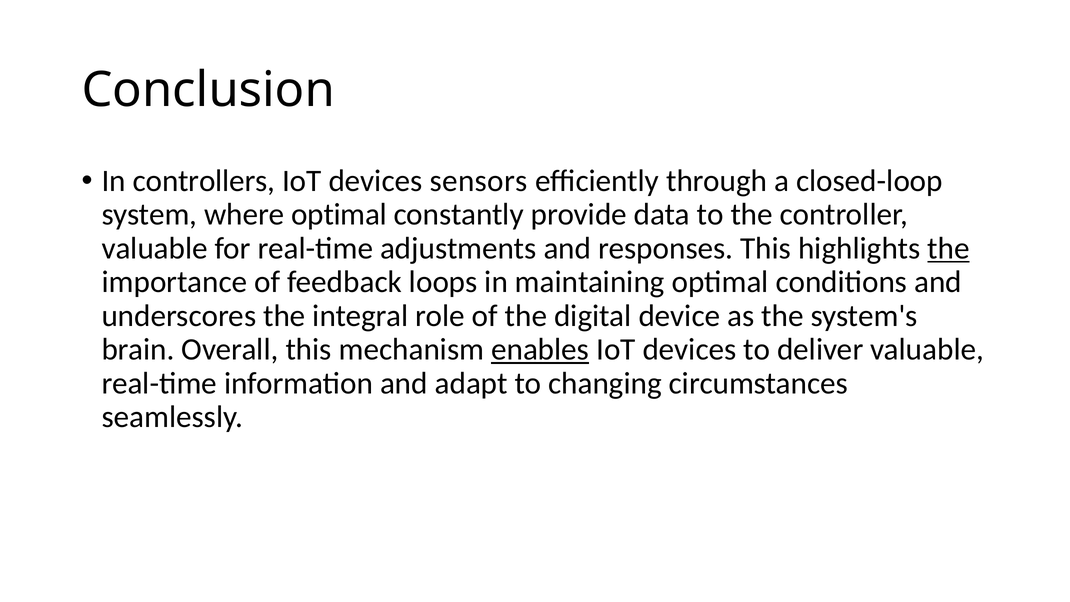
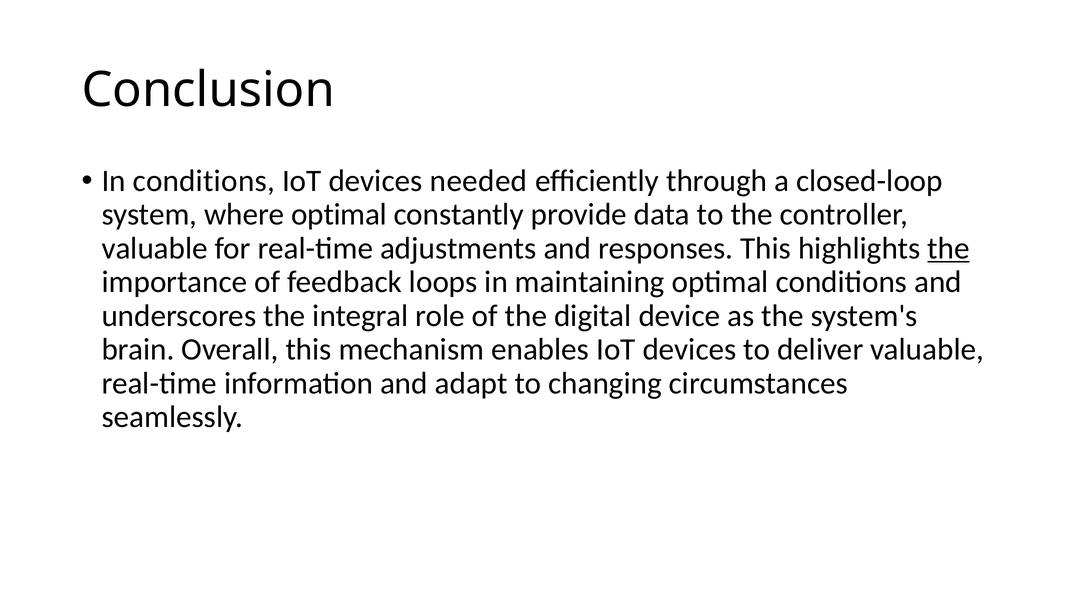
In controllers: controllers -> conditions (204, 181)
sensors: sensors -> needed (479, 181)
enables underline: present -> none (540, 349)
